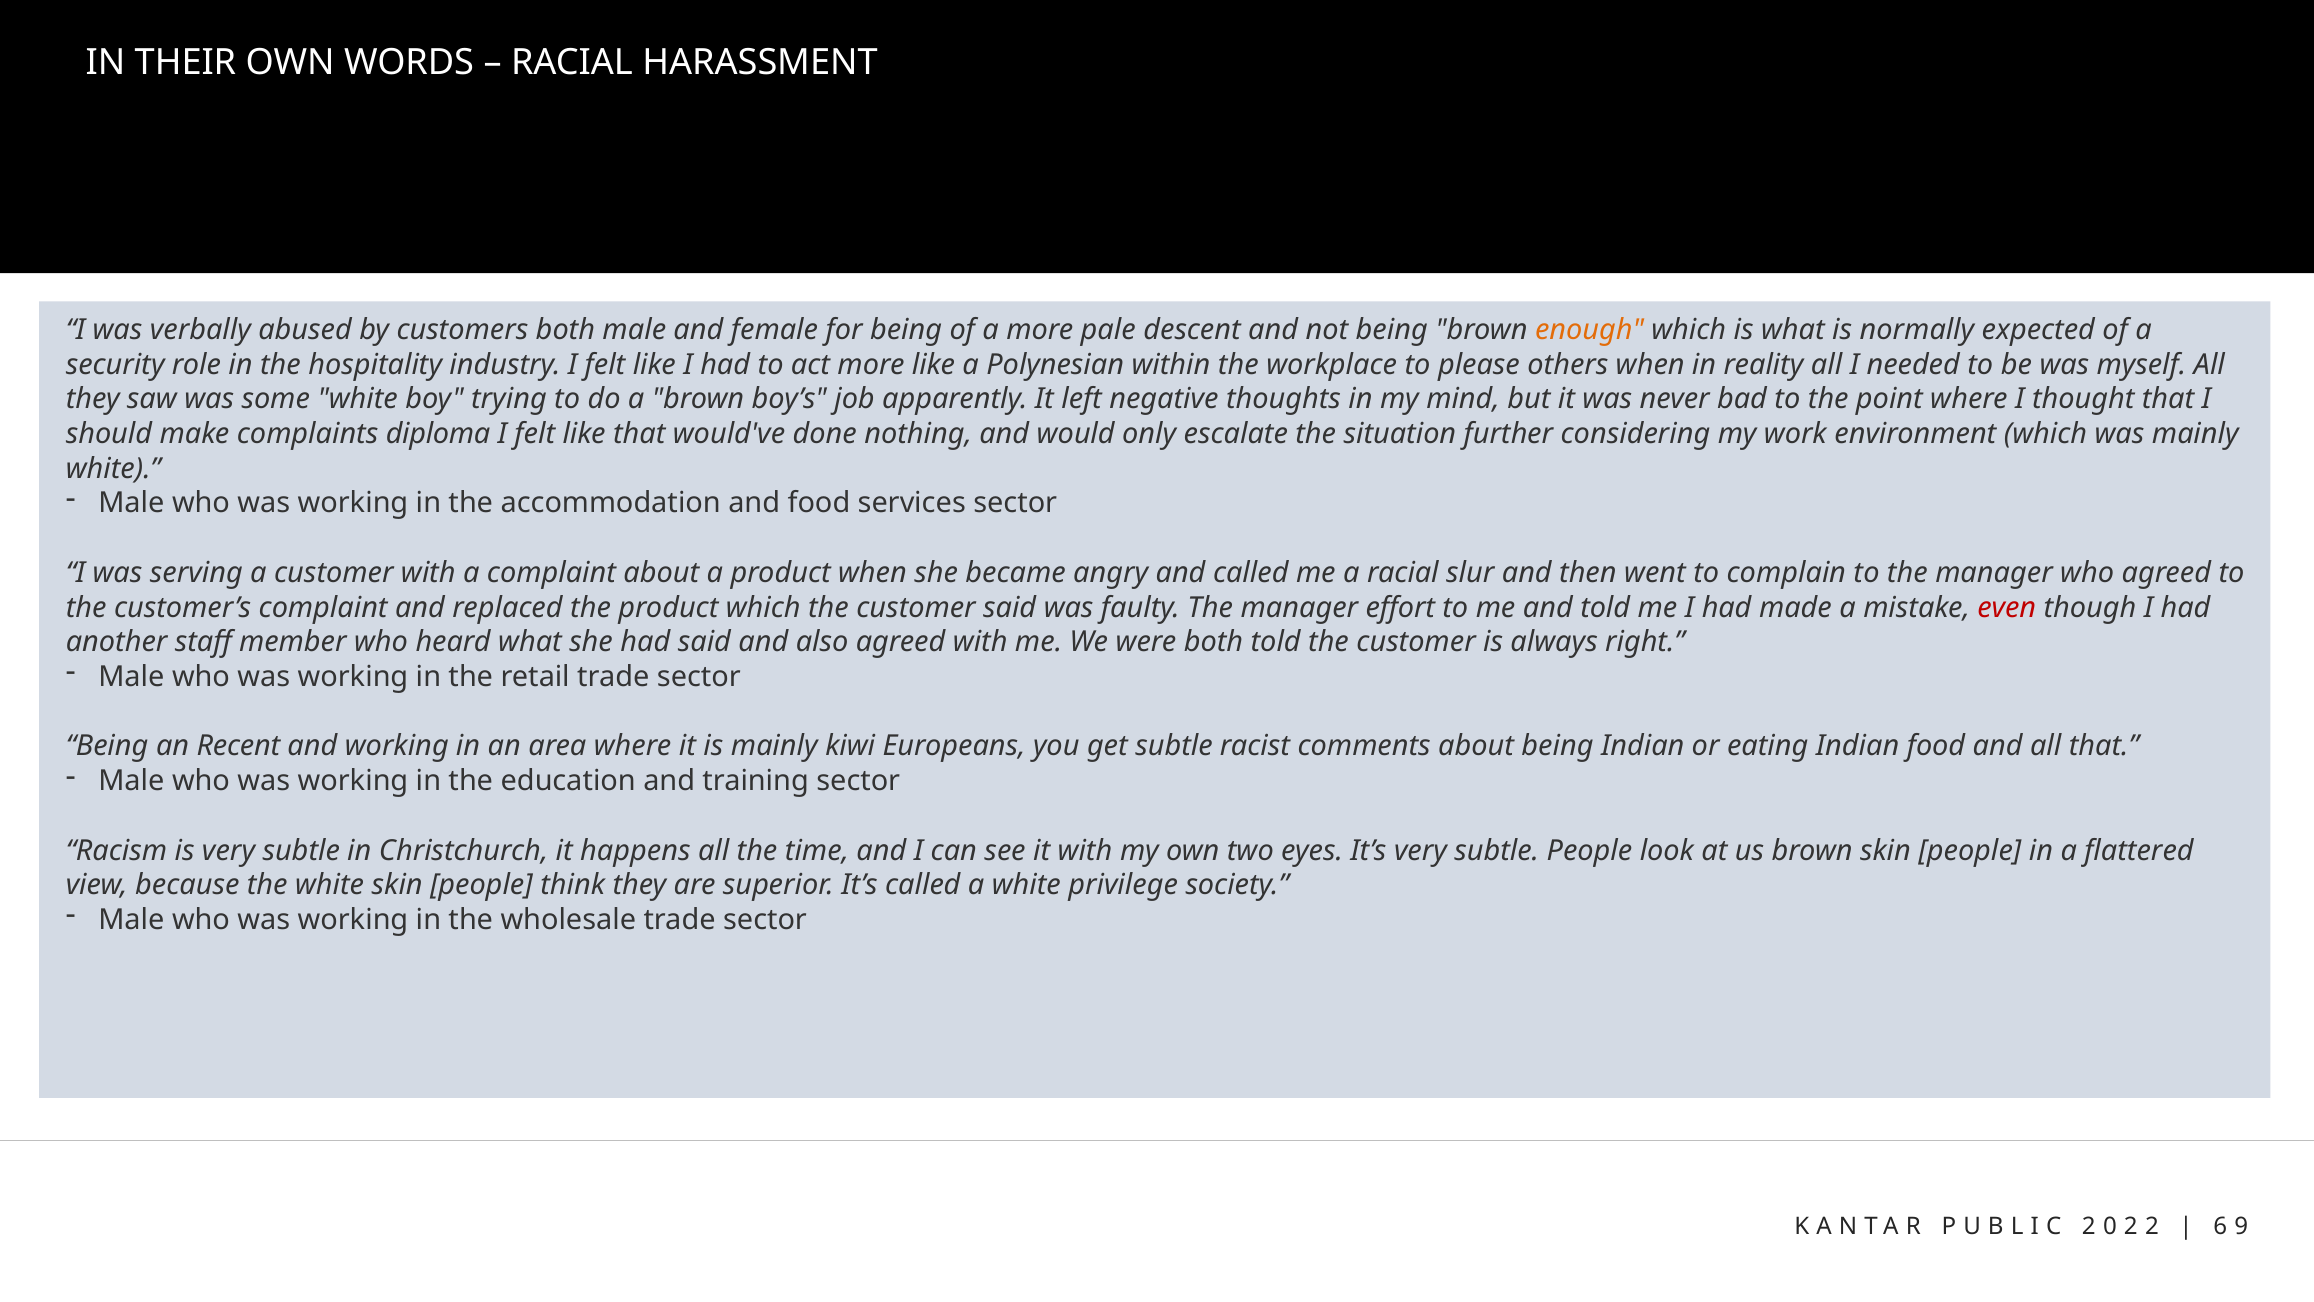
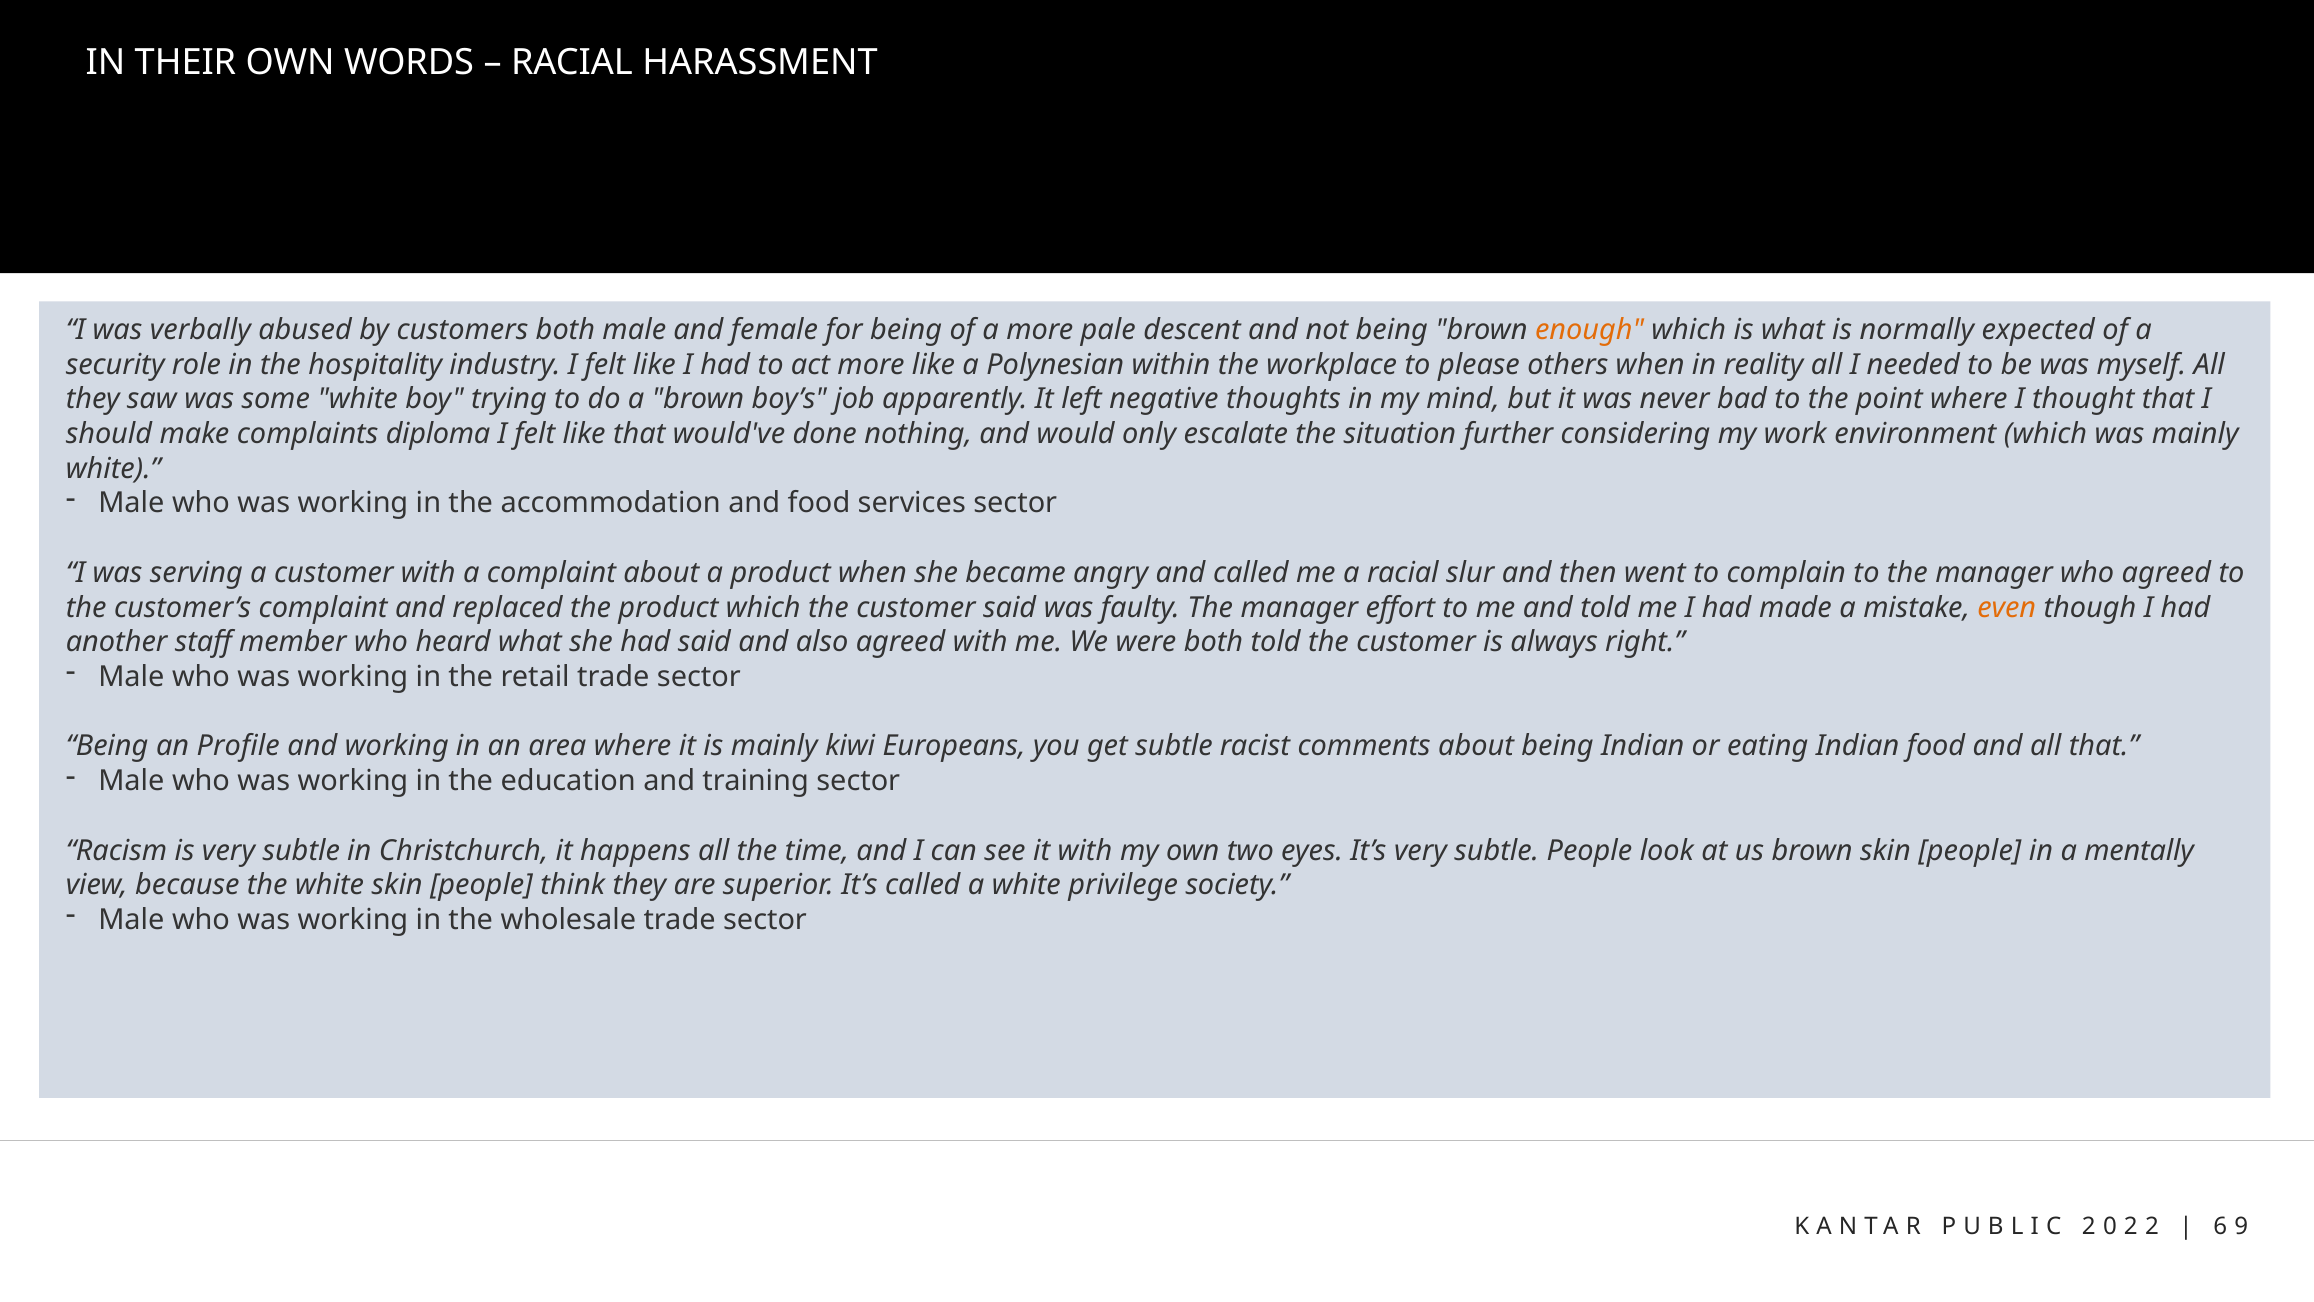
even colour: red -> orange (2007, 607)
Recent: Recent -> Profile (238, 746)
flattered: flattered -> mentally (2139, 850)
